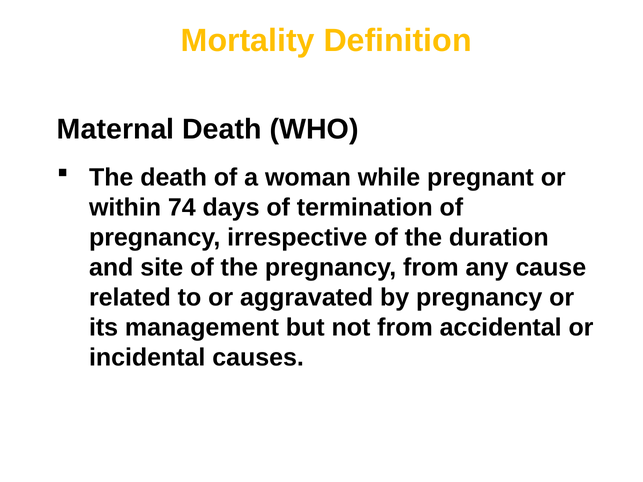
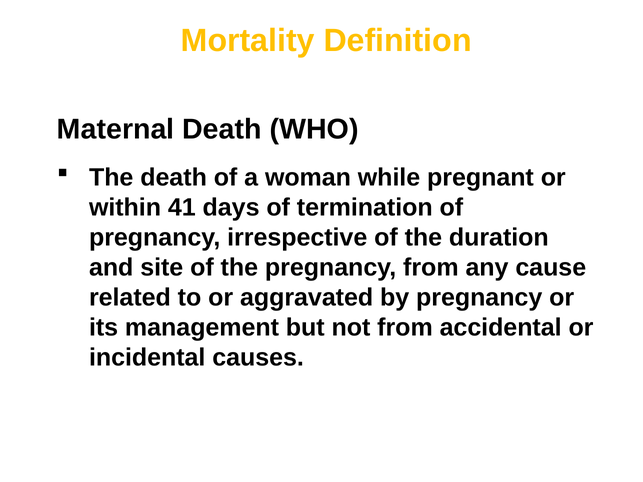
74: 74 -> 41 (182, 208)
